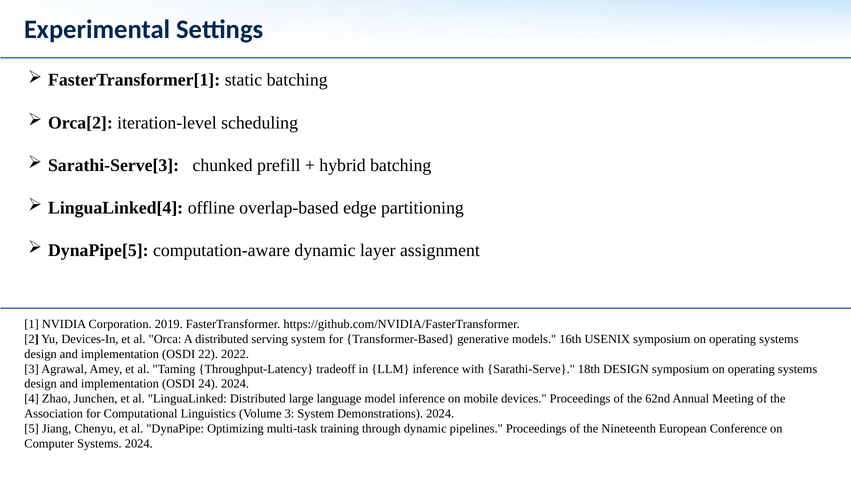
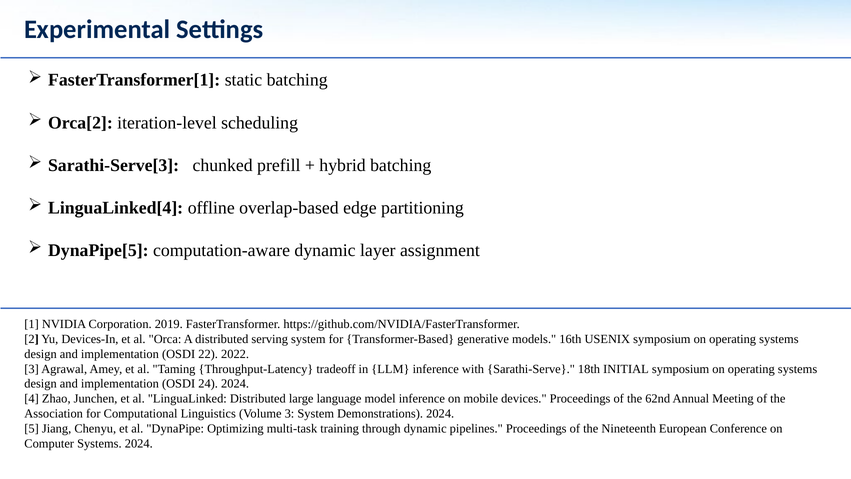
18th DESIGN: DESIGN -> INITIAL (626, 369)
